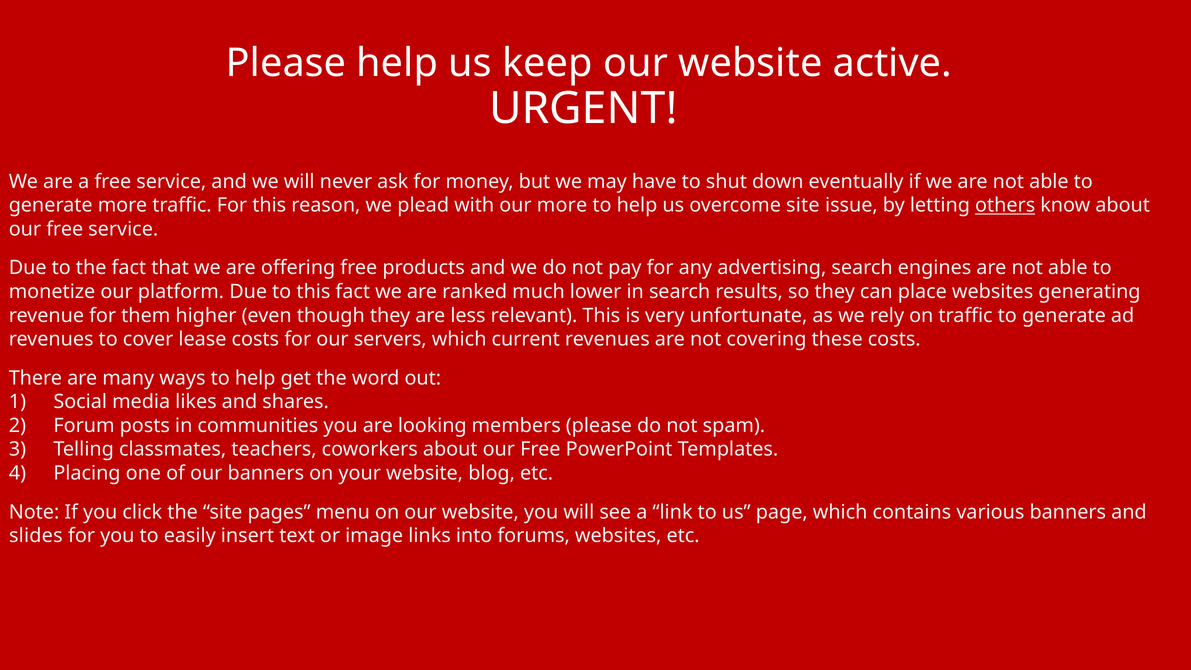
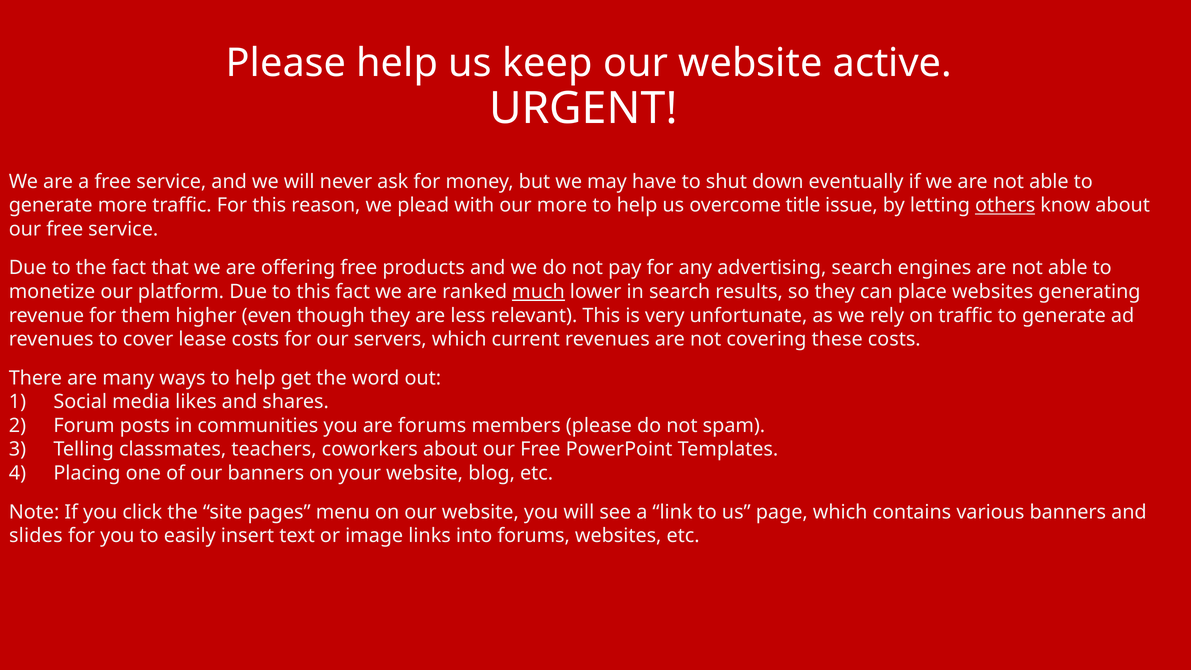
overcome site: site -> title (803, 205)
much underline: none -> present (539, 292)
are looking: looking -> forums (432, 426)
